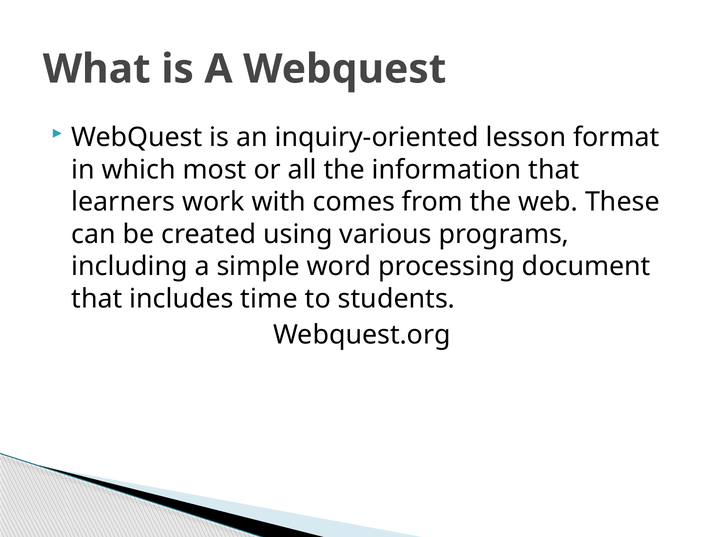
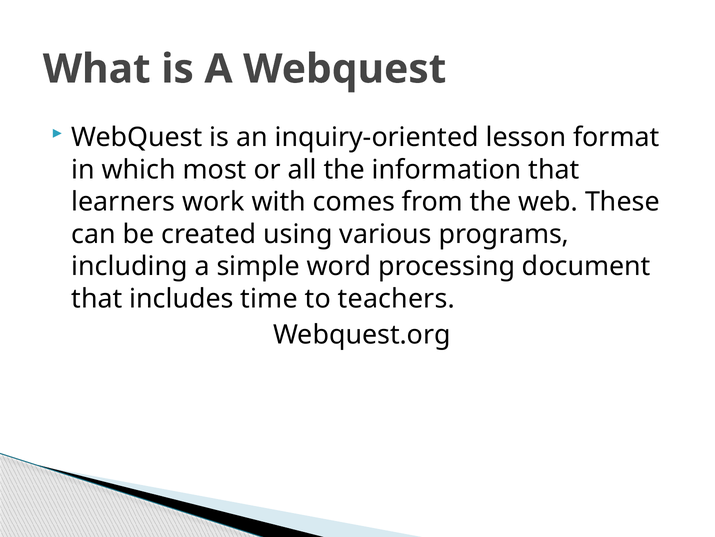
students: students -> teachers (396, 298)
